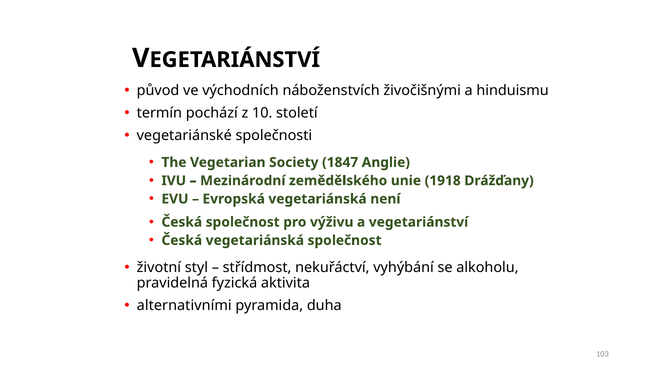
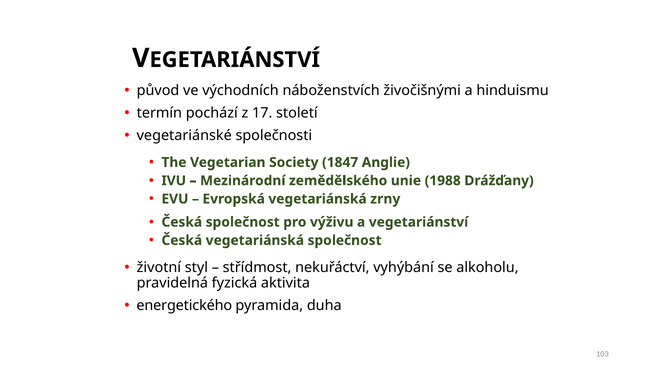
10: 10 -> 17 (262, 113)
1918: 1918 -> 1988 (443, 181)
není: není -> zrny (385, 199)
alternativními: alternativními -> energetického (184, 305)
